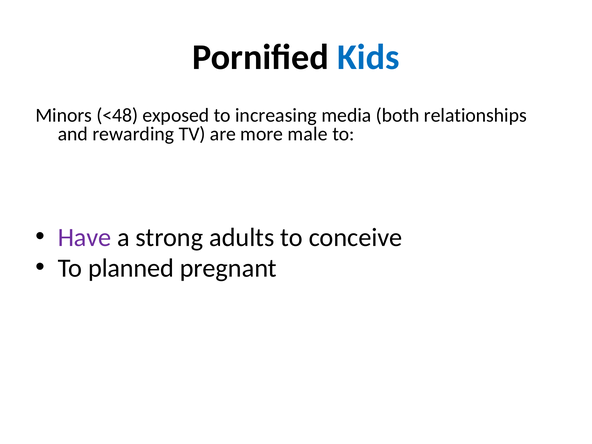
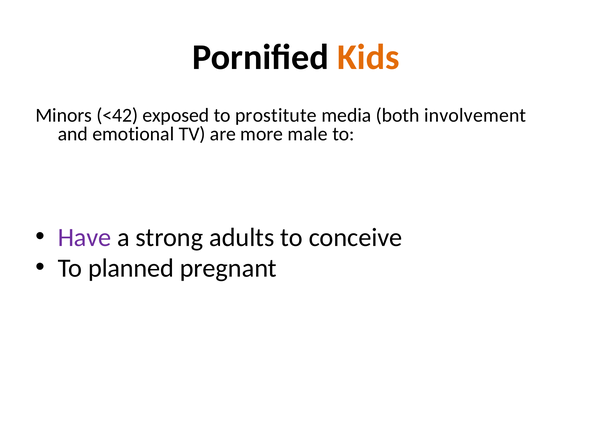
Kids colour: blue -> orange (368, 57)
<48: <48 -> <42 (117, 115)
increasing: increasing -> prostitute (276, 115)
relationships: relationships -> involvement (475, 115)
rewarding: rewarding -> emotional (133, 134)
